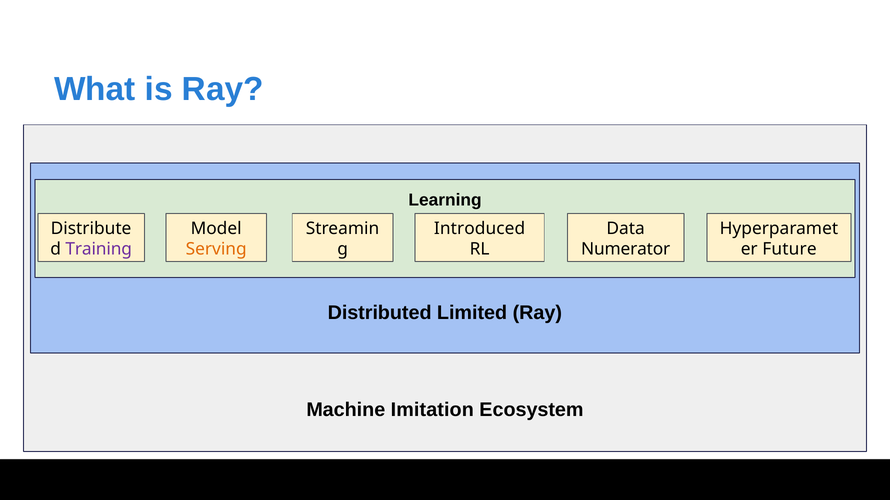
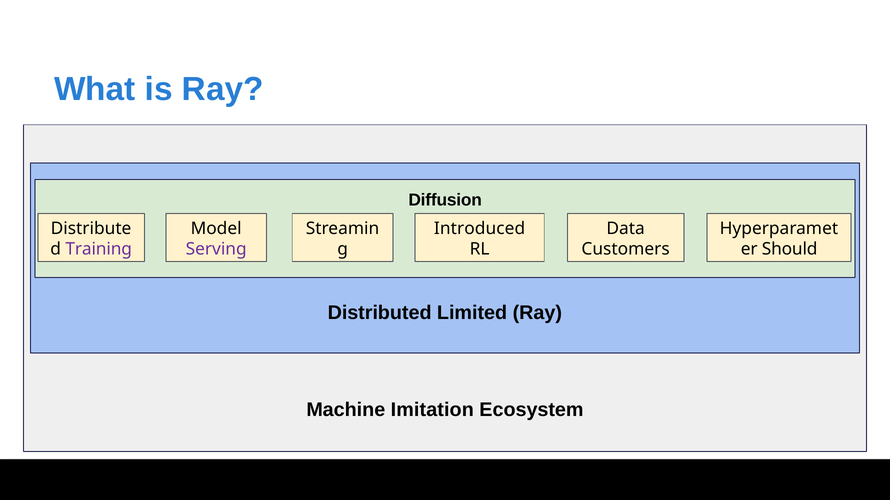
Learning: Learning -> Diffusion (445, 200)
Serving colour: orange -> purple (216, 249)
Numerator: Numerator -> Customers (626, 249)
Future: Future -> Should (790, 249)
